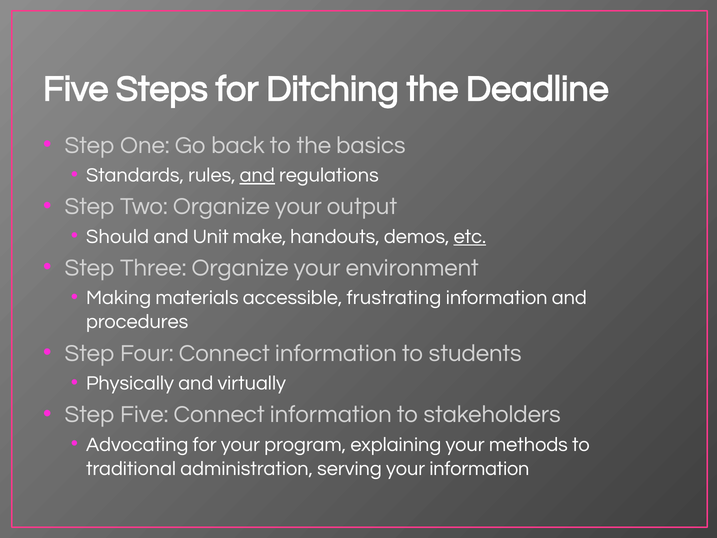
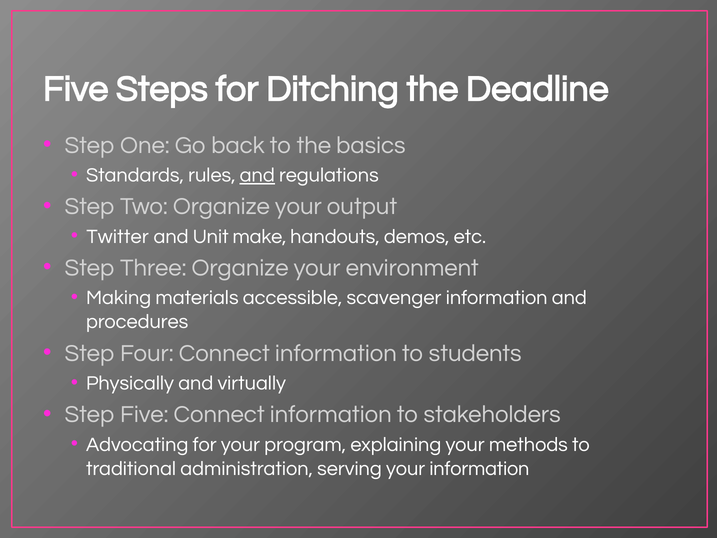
Should: Should -> Twitter (118, 236)
etc underline: present -> none (470, 236)
frustrating: frustrating -> scavenger (394, 298)
